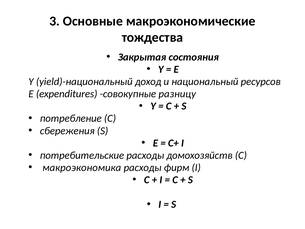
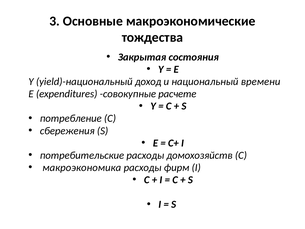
ресурсов: ресурсов -> времени (261, 82)
разницу: разницу -> расчете (177, 94)
